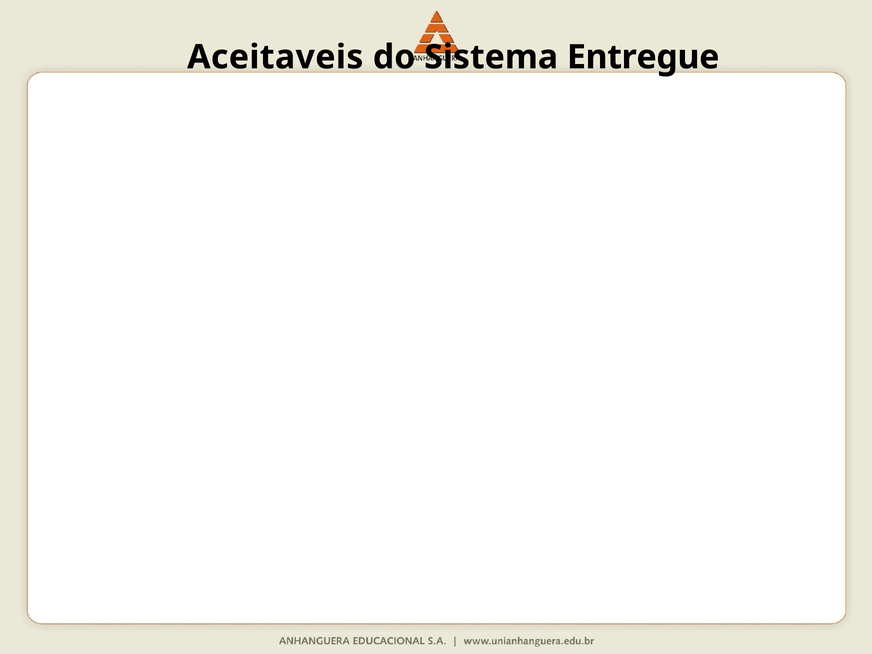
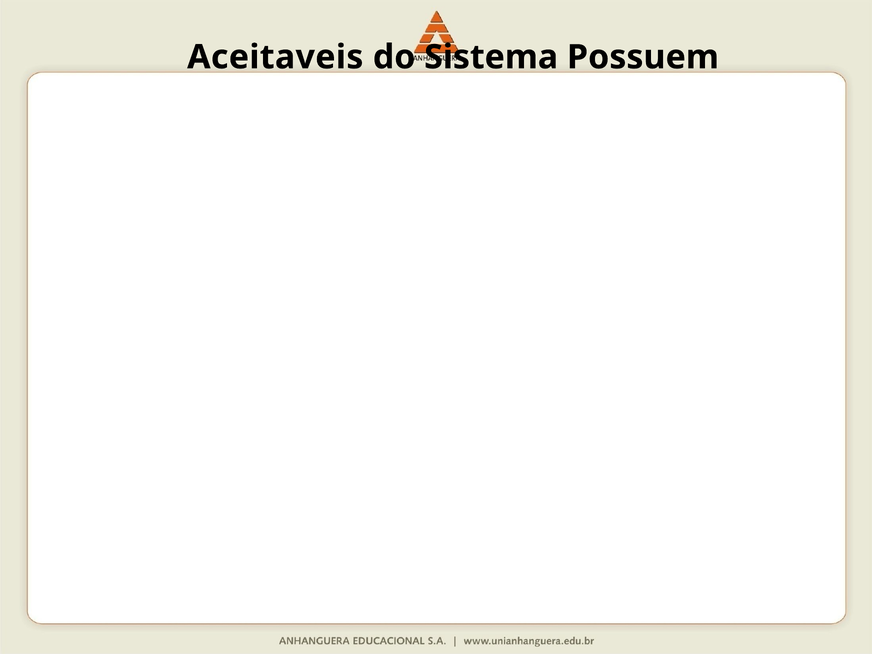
Entregue: Entregue -> Possuem (643, 57)
